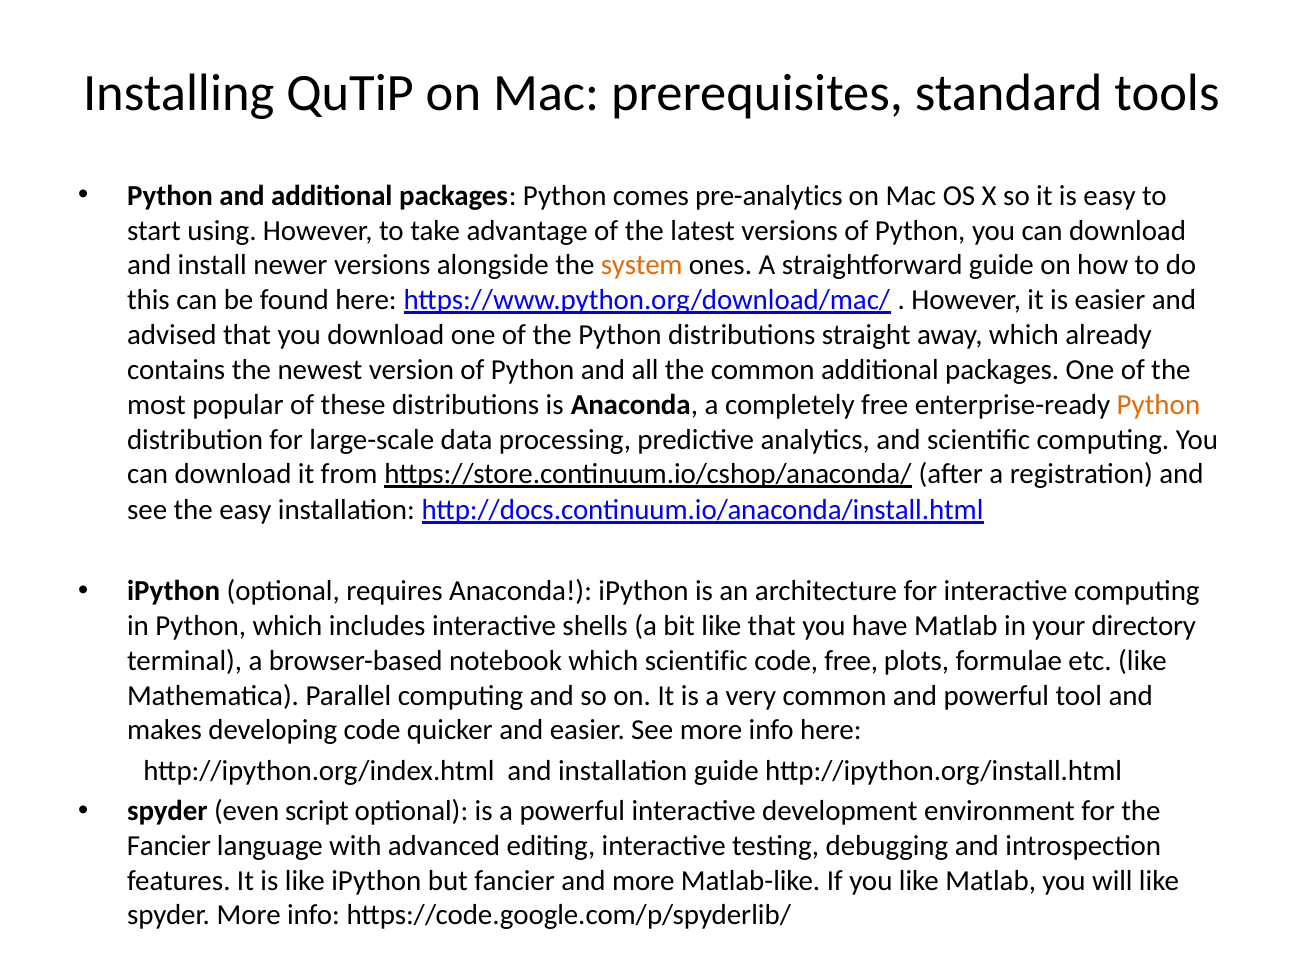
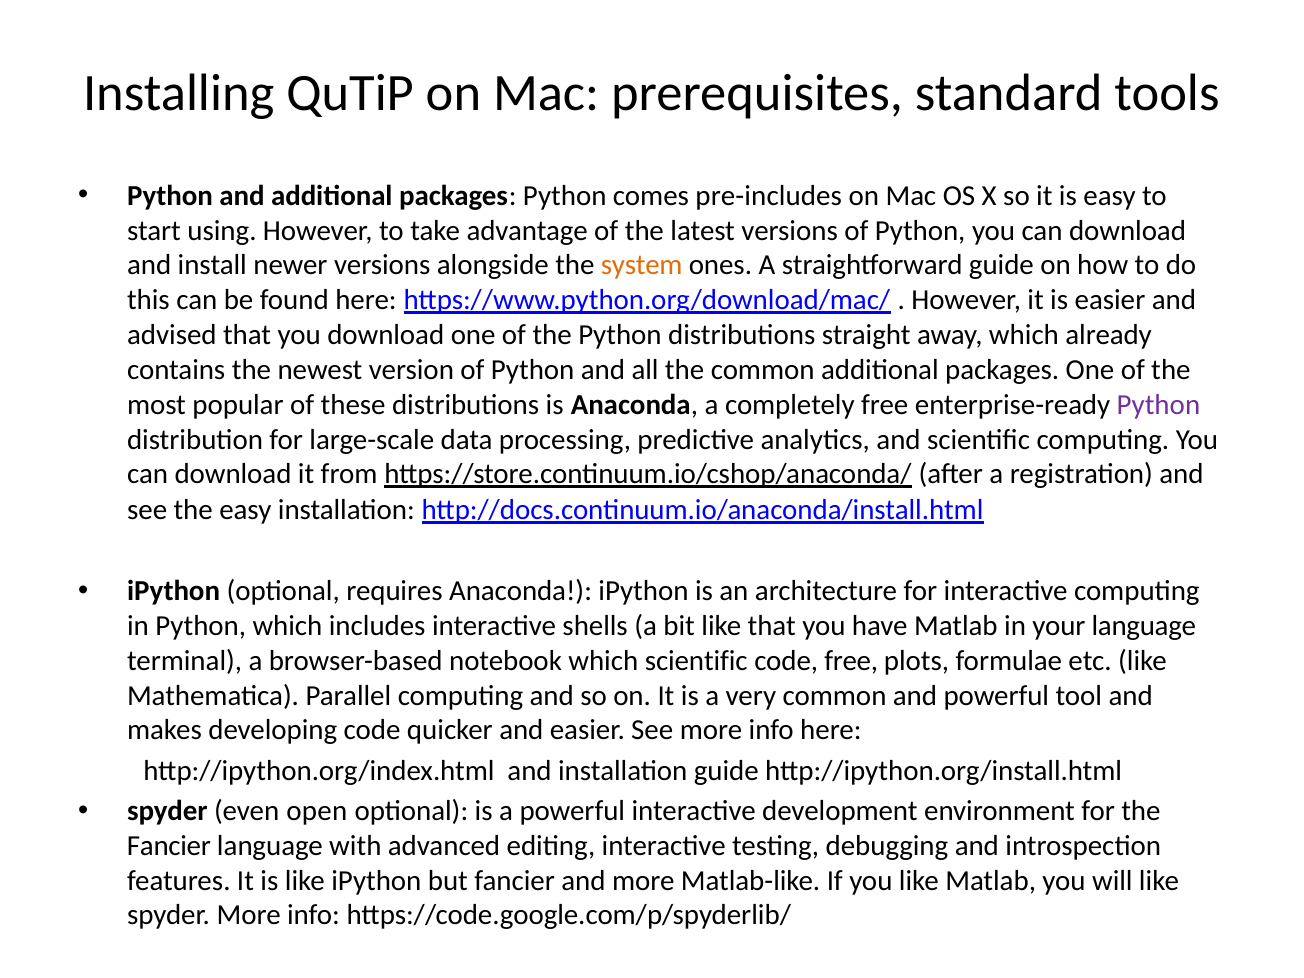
pre-analytics: pre-analytics -> pre-includes (769, 196)
Python colour: orange -> purple (1158, 405)
your directory: directory -> language (1144, 626)
script: script -> open (317, 811)
